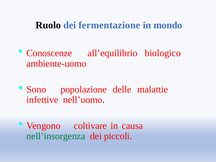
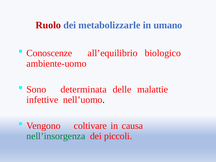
Ruolo colour: black -> red (48, 25)
fermentazione: fermentazione -> metabolizzarle (109, 25)
mondo: mondo -> umano (168, 25)
popolazione: popolazione -> determinata (84, 89)
